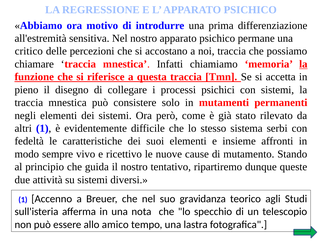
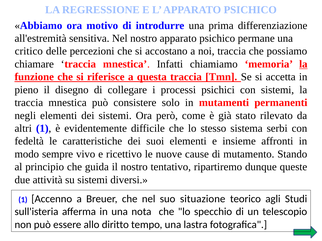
gravidanza: gravidanza -> situazione (203, 199)
amico: amico -> diritto (115, 225)
